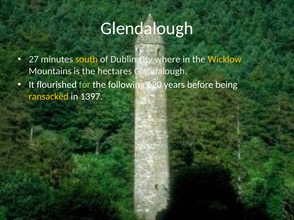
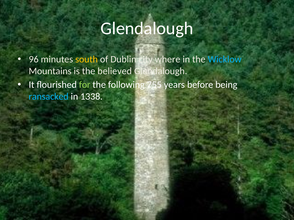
27: 27 -> 96 (34, 59)
Wicklow colour: yellow -> light blue (225, 59)
hectares: hectares -> believed (115, 71)
620: 620 -> 755 (154, 85)
ransacked colour: yellow -> light blue (49, 97)
1397: 1397 -> 1338 (91, 97)
